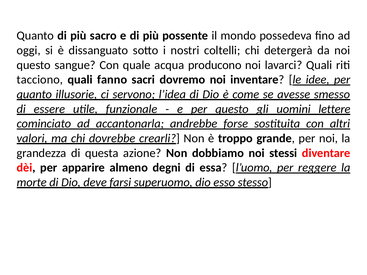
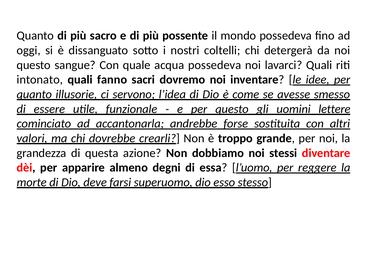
acqua producono: producono -> possedeva (215, 65)
tacciono: tacciono -> intonato (40, 80)
